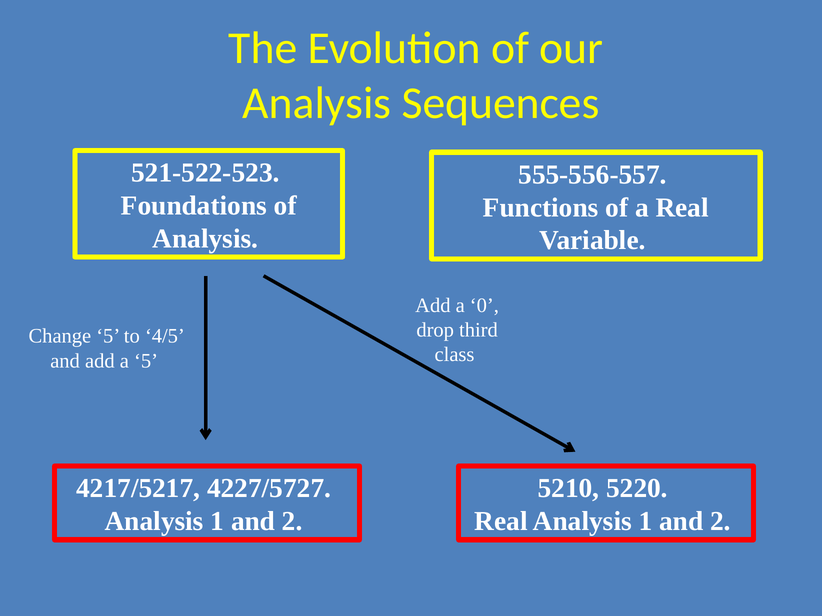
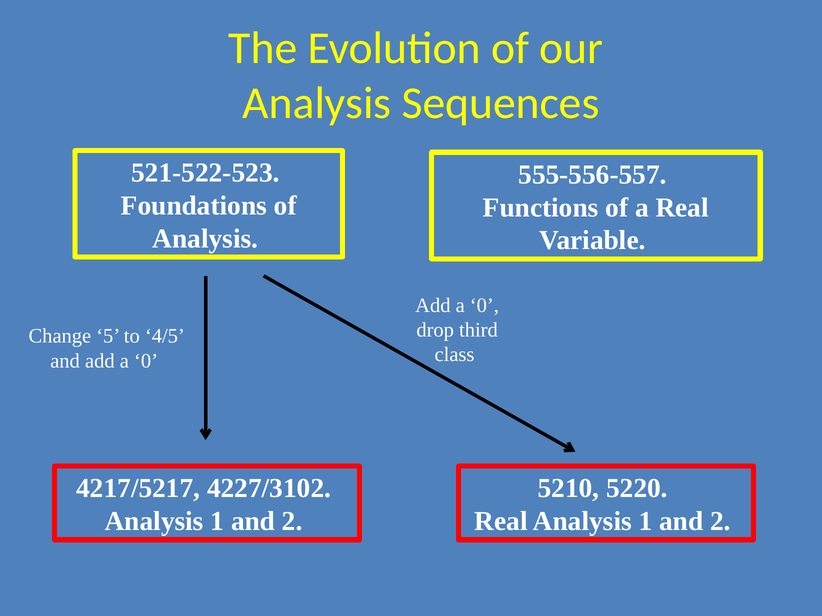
and add a 5: 5 -> 0 (146, 361)
4227/5727: 4227/5727 -> 4227/3102 (269, 489)
